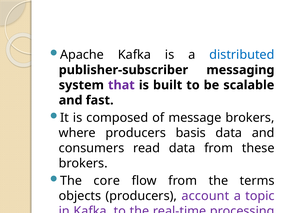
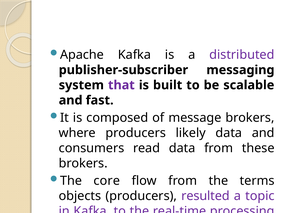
distributed colour: blue -> purple (242, 55)
basis: basis -> likely (191, 133)
account: account -> resulted (205, 196)
